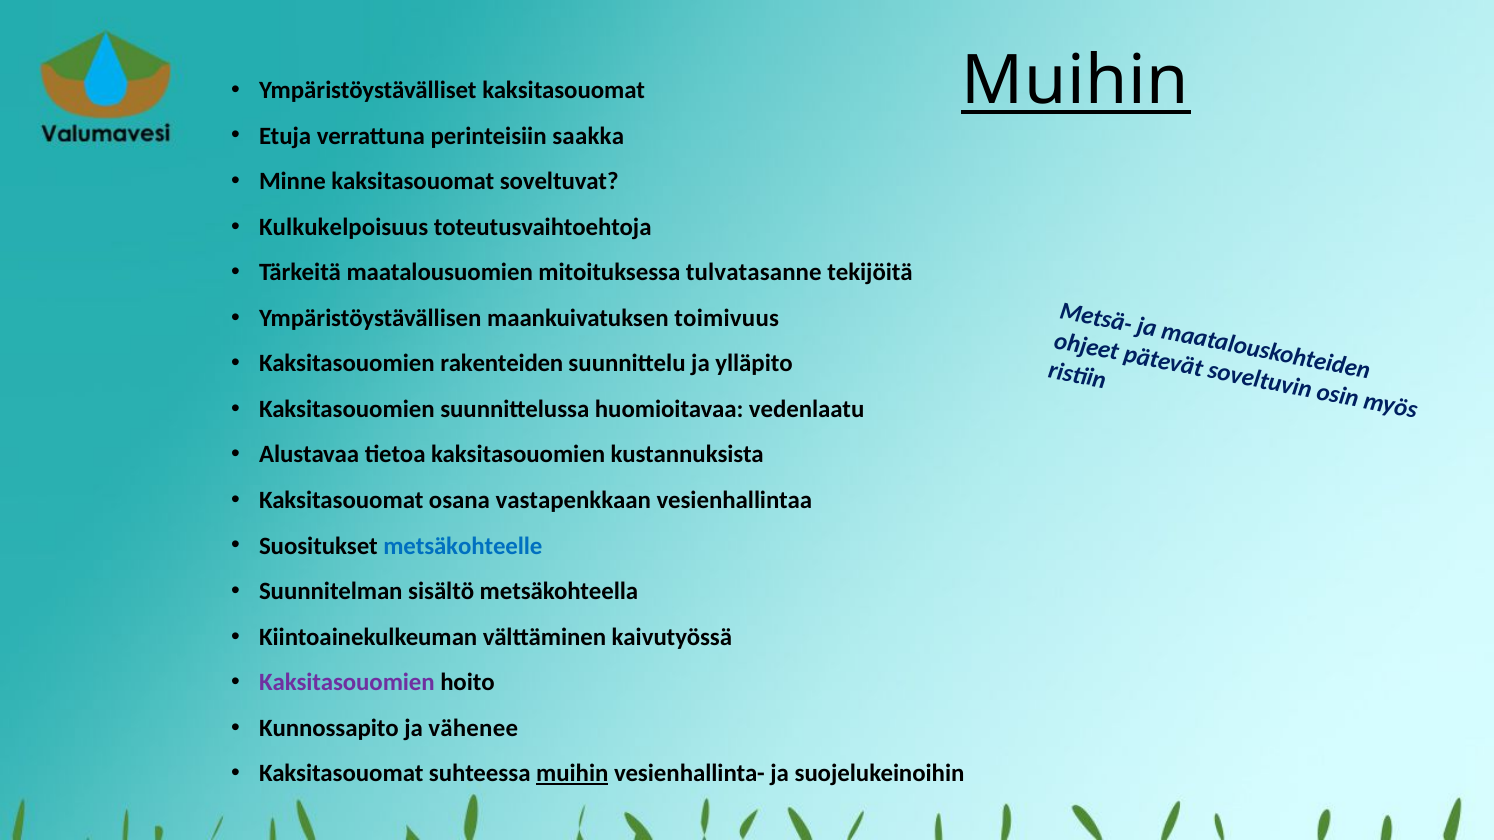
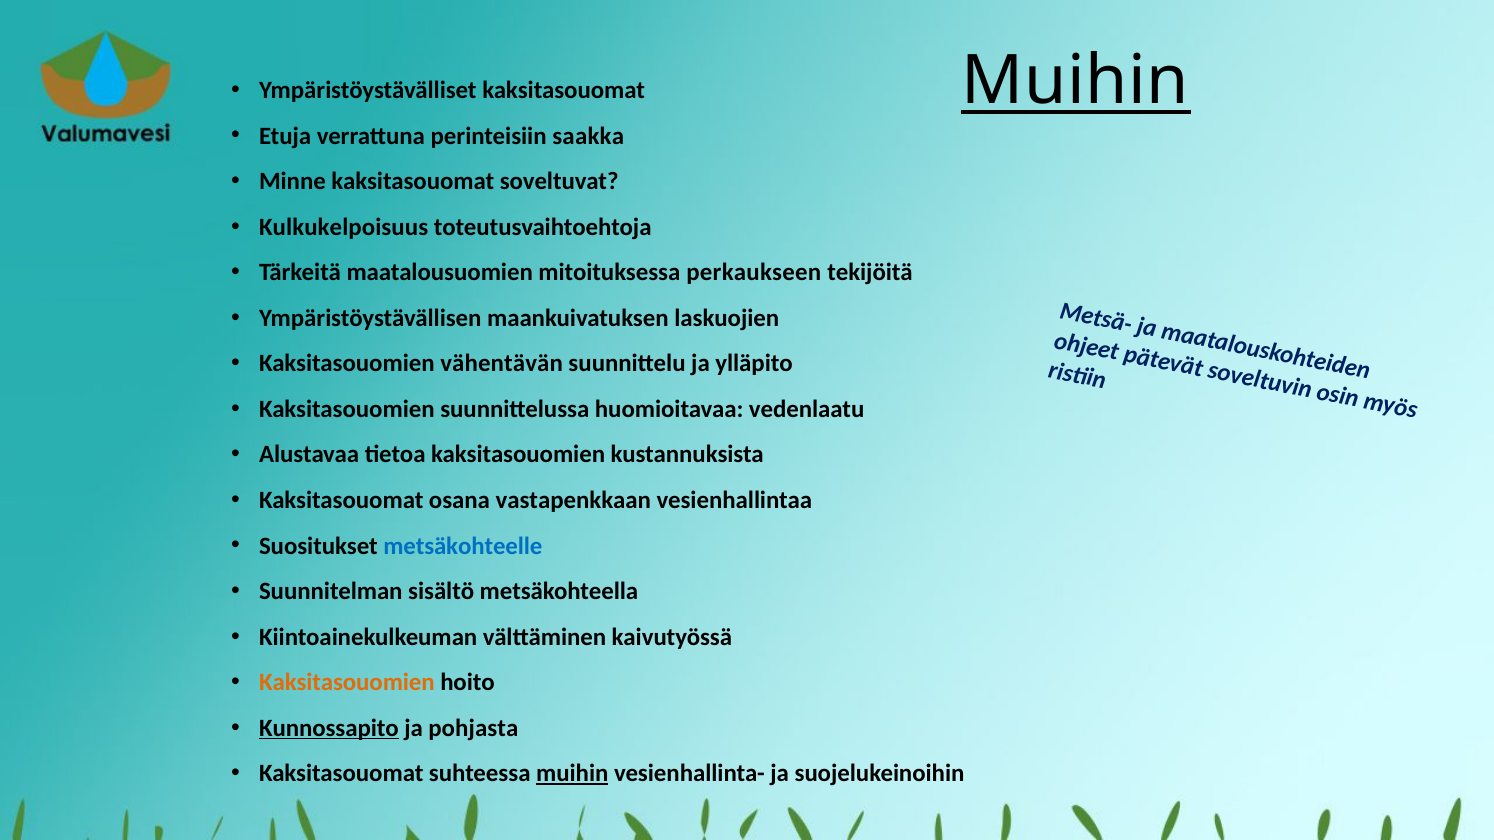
tulvatasanne: tulvatasanne -> perkaukseen (754, 273)
toimivuus: toimivuus -> laskuojien (727, 318)
rakenteiden: rakenteiden -> vähentävän (502, 364)
Kaksitasouomien colour: purple -> orange (347, 683)
Kunnossapito underline: none -> present (329, 728)
vähenee: vähenee -> pohjasta (473, 728)
